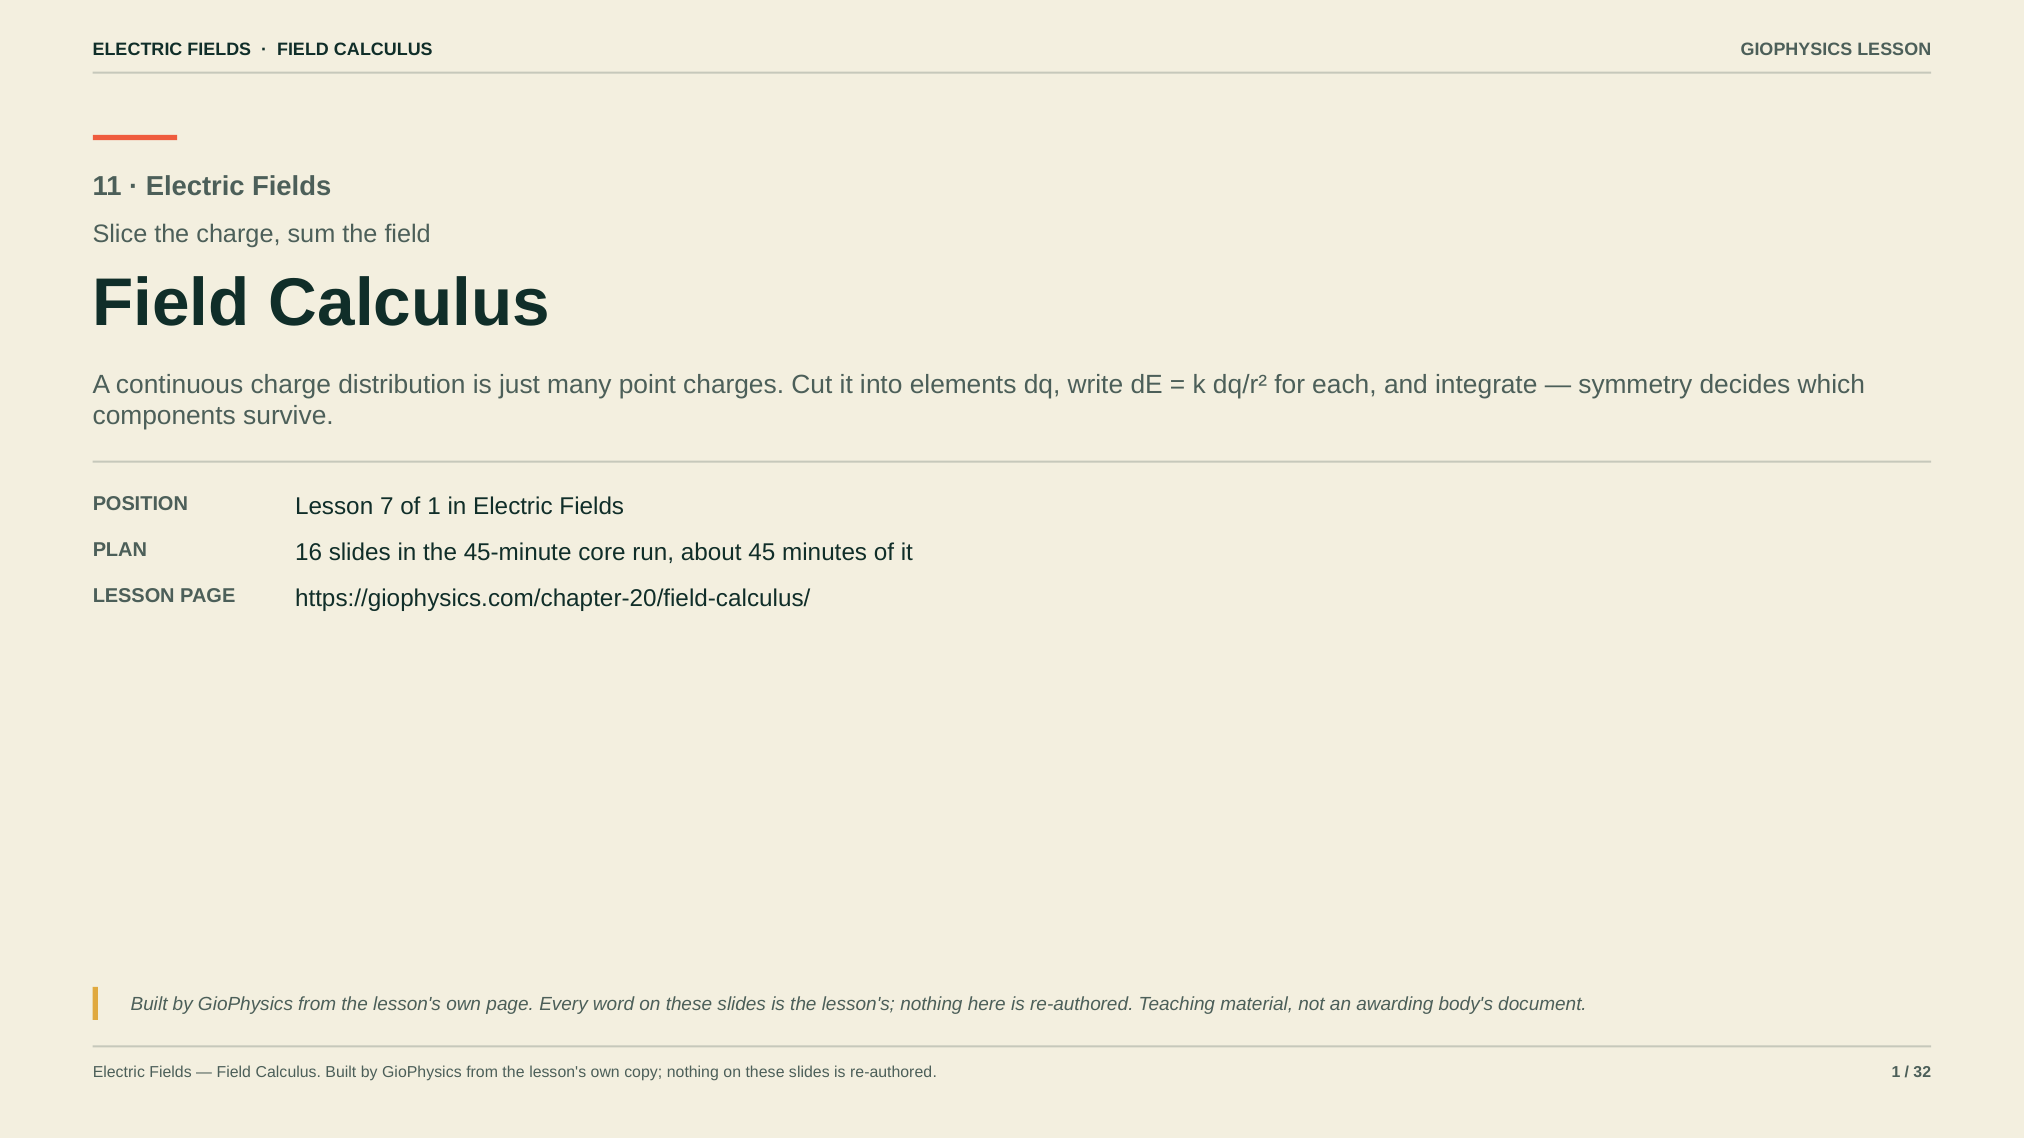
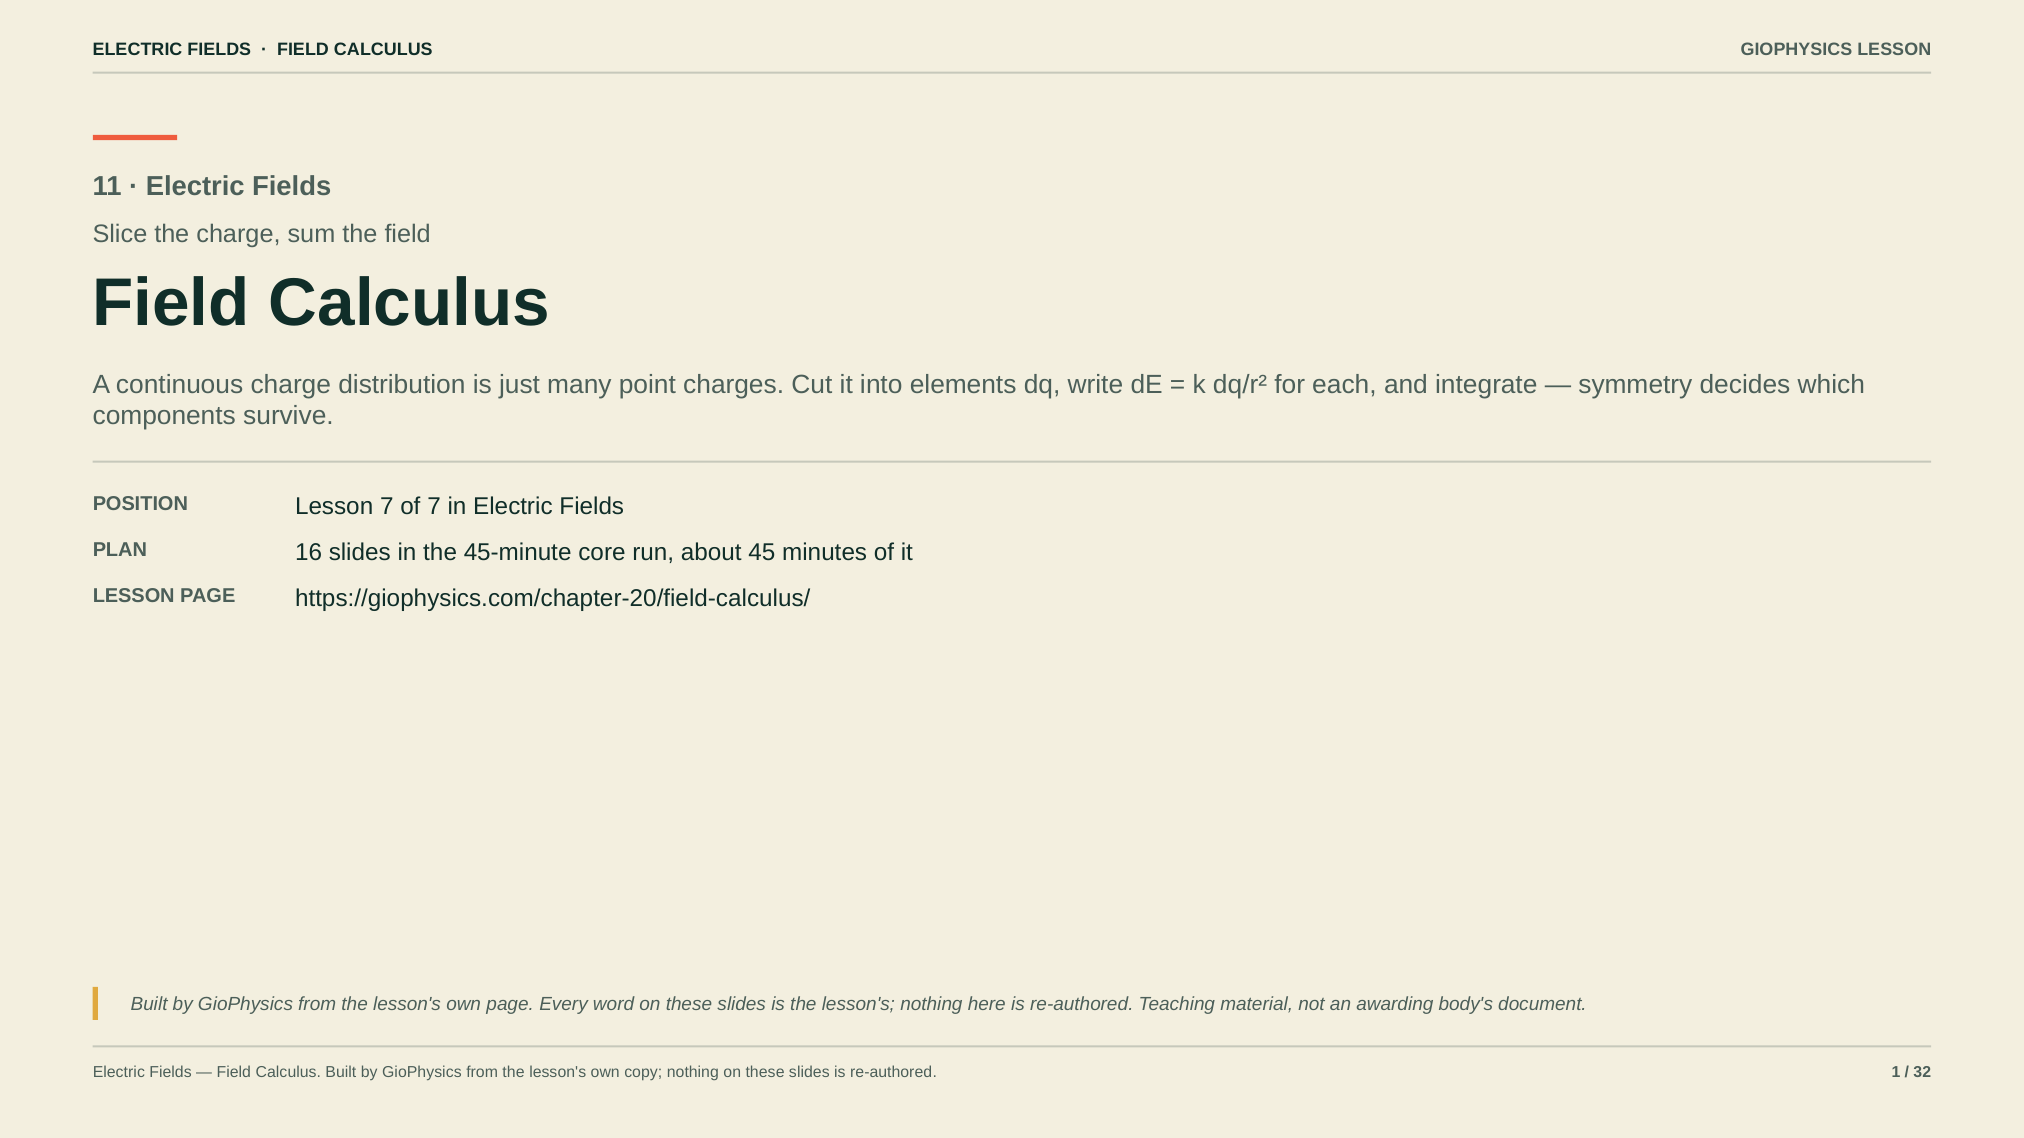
of 1: 1 -> 7 (434, 507)
